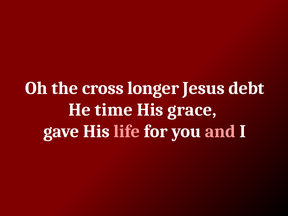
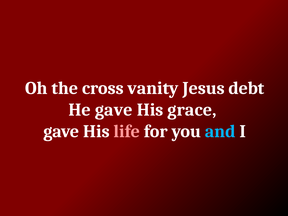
longer: longer -> vanity (153, 88)
He time: time -> gave (114, 110)
and colour: pink -> light blue (220, 131)
